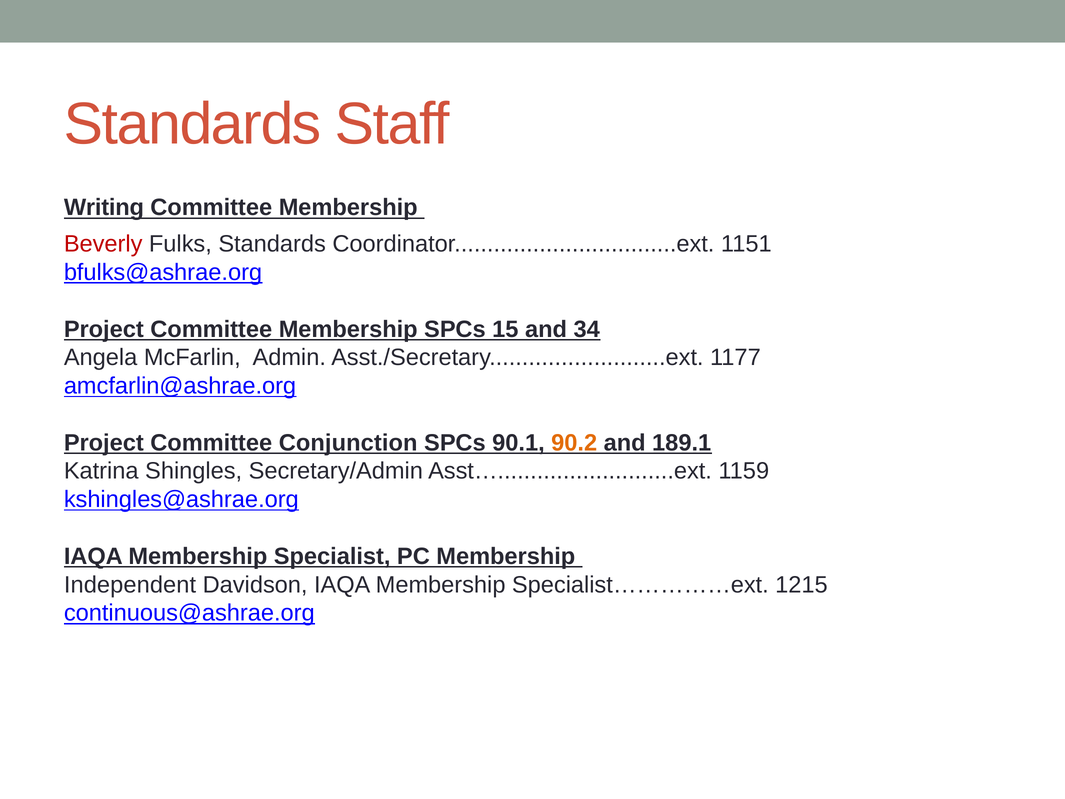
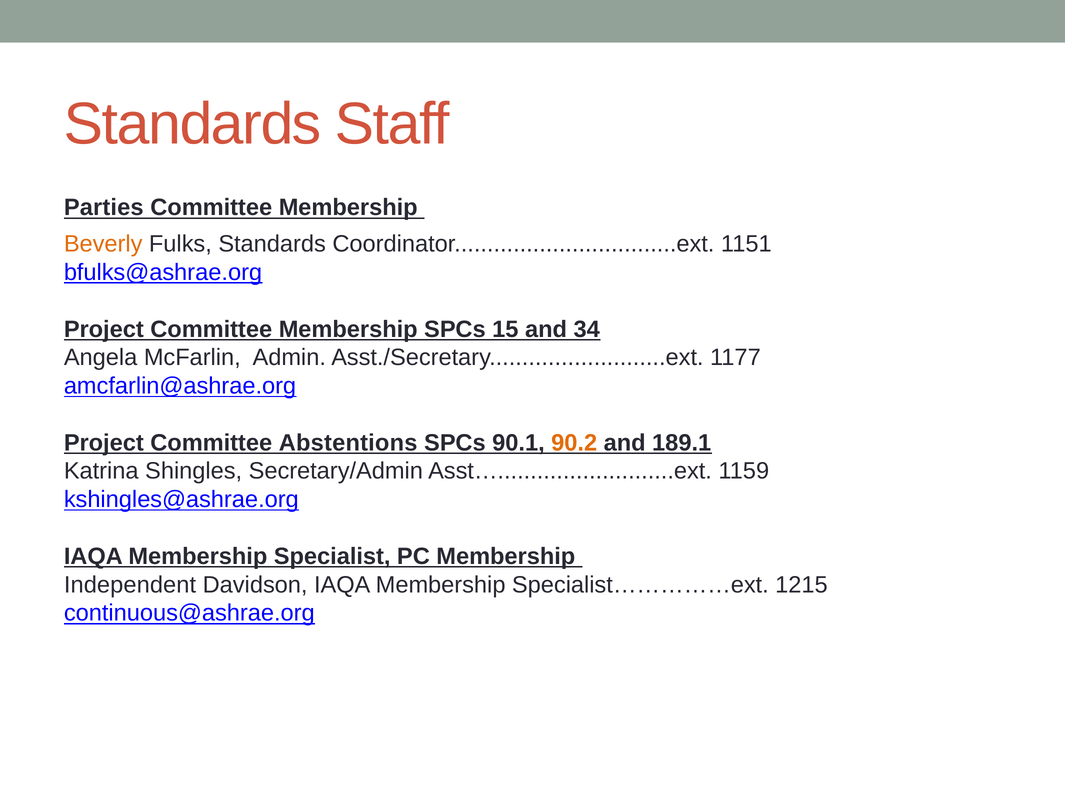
Writing: Writing -> Parties (104, 208)
Beverly colour: red -> orange (103, 244)
Conjunction: Conjunction -> Abstentions (348, 443)
